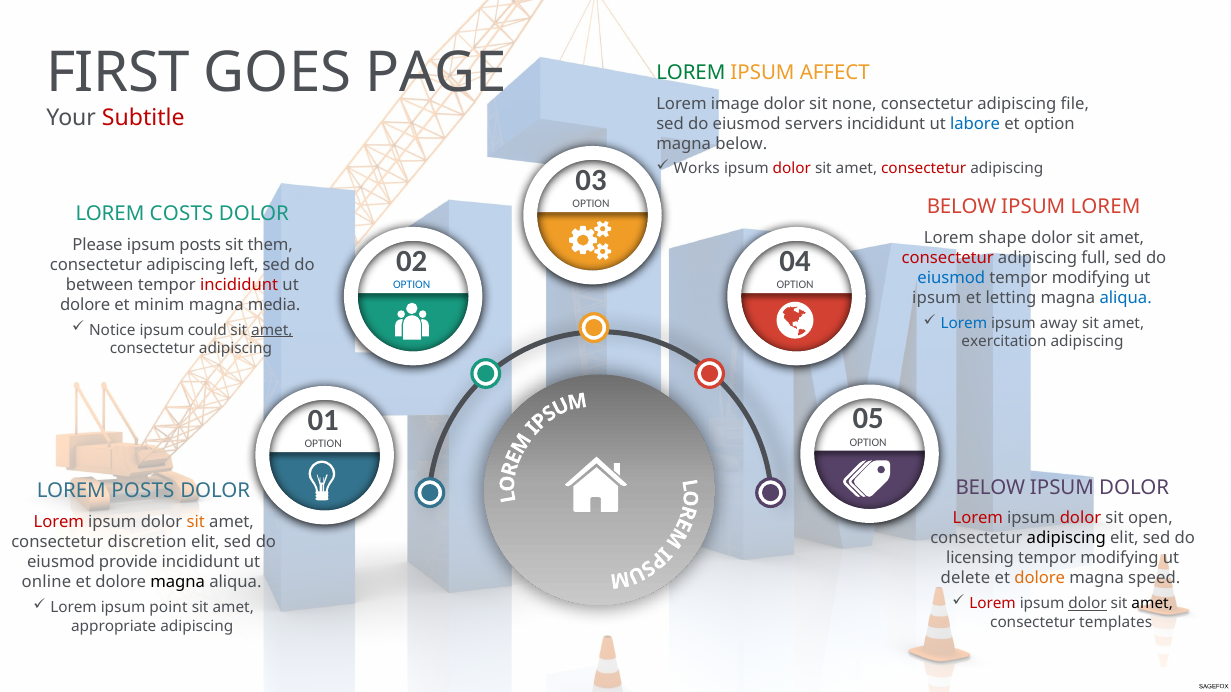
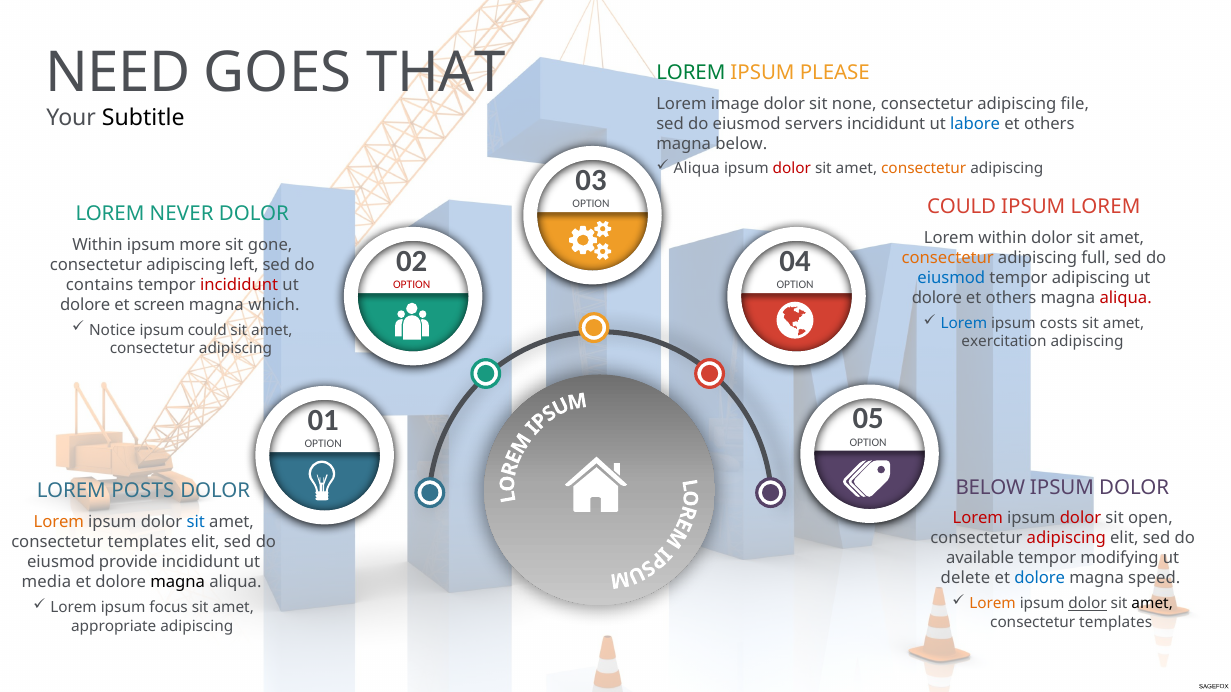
FIRST: FIRST -> NEED (118, 73)
PAGE: PAGE -> THAT (436, 73)
AFFECT: AFFECT -> PLEASE (835, 73)
Subtitle colour: red -> black (143, 118)
option: option -> others (1049, 124)
Works: Works -> Aliqua (697, 169)
consectetur colour: red -> orange (924, 169)
BELOW: BELOW -> COULD (962, 207)
COSTS: COSTS -> NEVER (182, 214)
Lorem shape: shape -> within (1003, 238)
Please: Please -> Within (97, 245)
ipsum posts: posts -> more (200, 245)
them: them -> gone (270, 245)
consectetur colour: red -> orange (948, 258)
modifying: modifying -> adipiscing (1091, 278)
between: between -> contains (100, 285)
OPTION colour: blue -> red (412, 285)
ipsum: ipsum -> dolore (937, 298)
letting: letting -> others (1011, 298)
aliqua colour: blue -> red (1126, 298)
minim: minim -> screen (159, 305)
media: media -> which (274, 305)
away: away -> costs (1059, 324)
amet underline: present -> none (272, 331)
Lorem colour: red -> orange (59, 523)
sit colour: orange -> blue (196, 523)
adipiscing colour: black -> red (1066, 539)
discretion: discretion -> templates (147, 543)
licensing: licensing -> available (980, 559)
dolore colour: orange -> blue (1040, 579)
online: online -> media (46, 583)
Lorem colour: red -> orange (993, 604)
point: point -> focus (169, 608)
